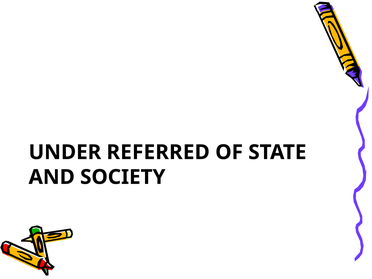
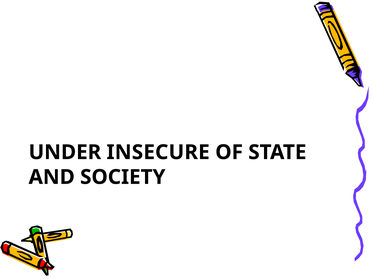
REFERRED: REFERRED -> INSECURE (158, 152)
